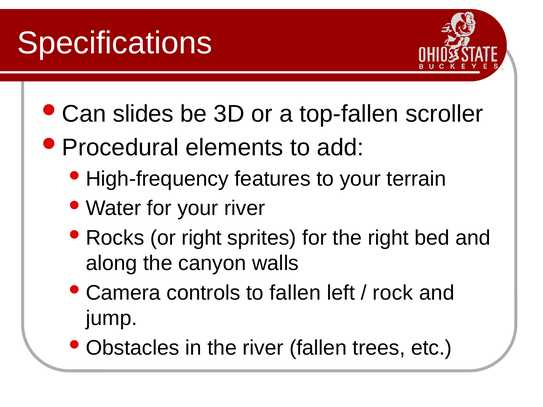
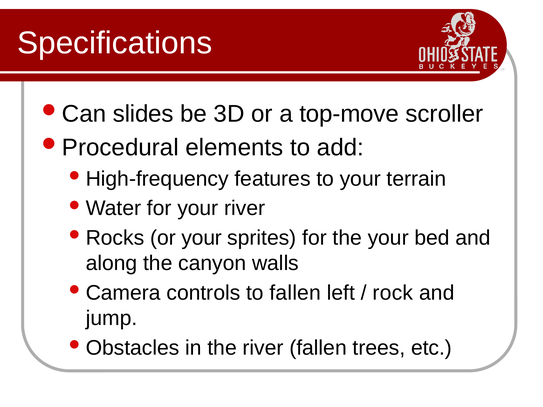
top-fallen: top-fallen -> top-move (349, 114)
or right: right -> your (202, 238)
the right: right -> your (388, 238)
